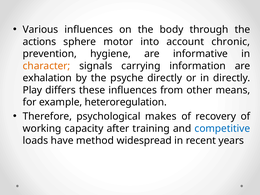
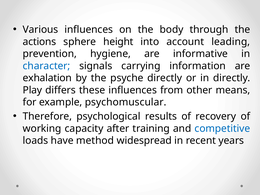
motor: motor -> height (118, 42)
chronic: chronic -> leading (231, 42)
character colour: orange -> blue (46, 66)
heteroregulation: heteroregulation -> psychomuscular (126, 102)
makes: makes -> results (161, 116)
